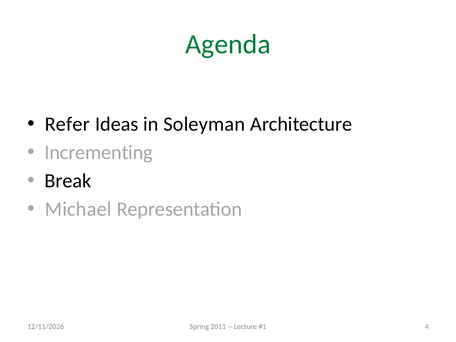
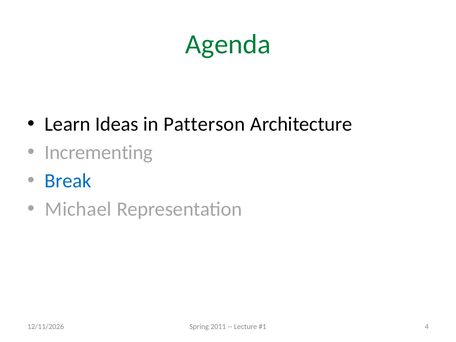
Refer: Refer -> Learn (67, 124)
Soleyman: Soleyman -> Patterson (204, 124)
Break colour: black -> blue (68, 181)
